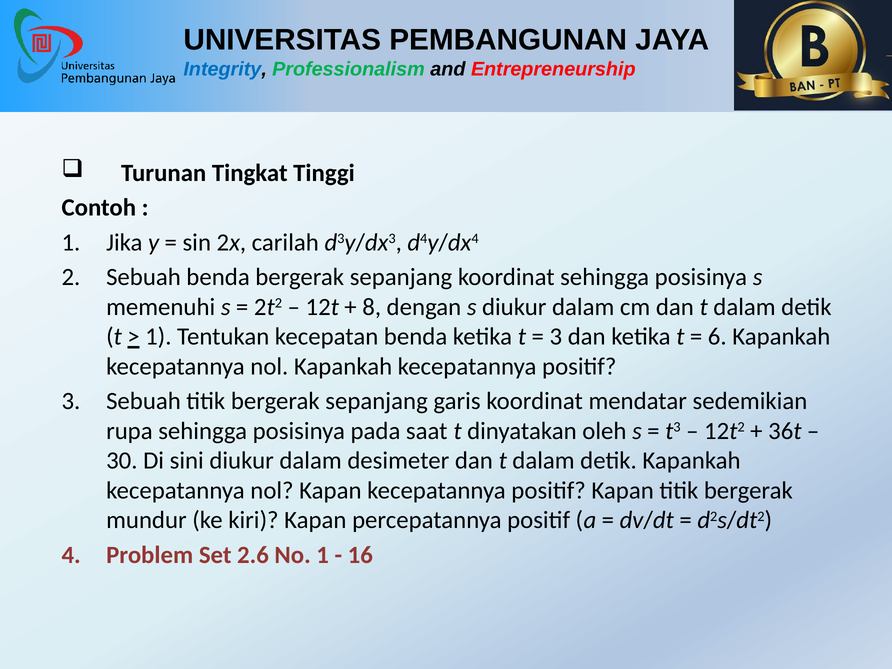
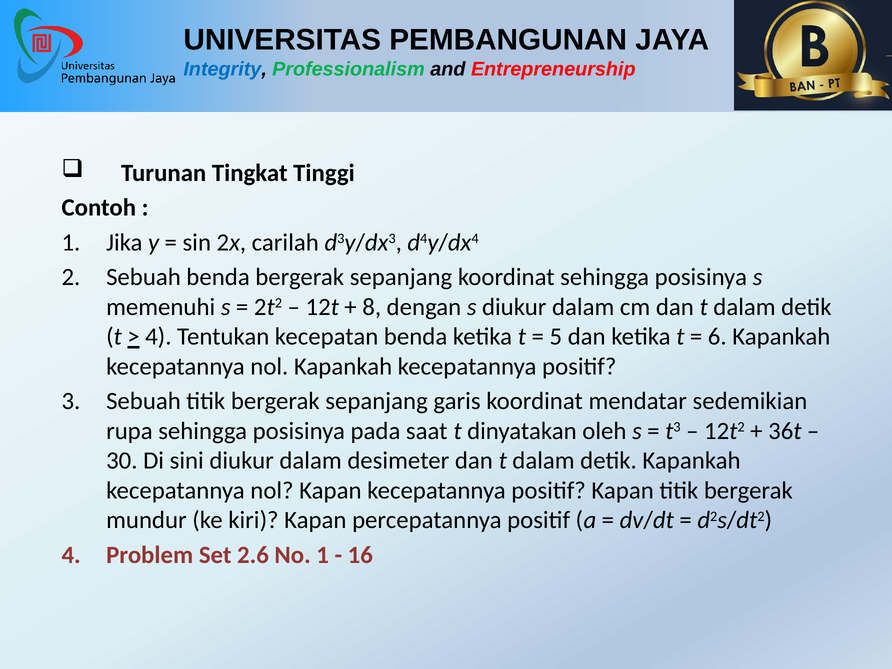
1: 1 -> 4 (158, 337)
3: 3 -> 5 (556, 337)
